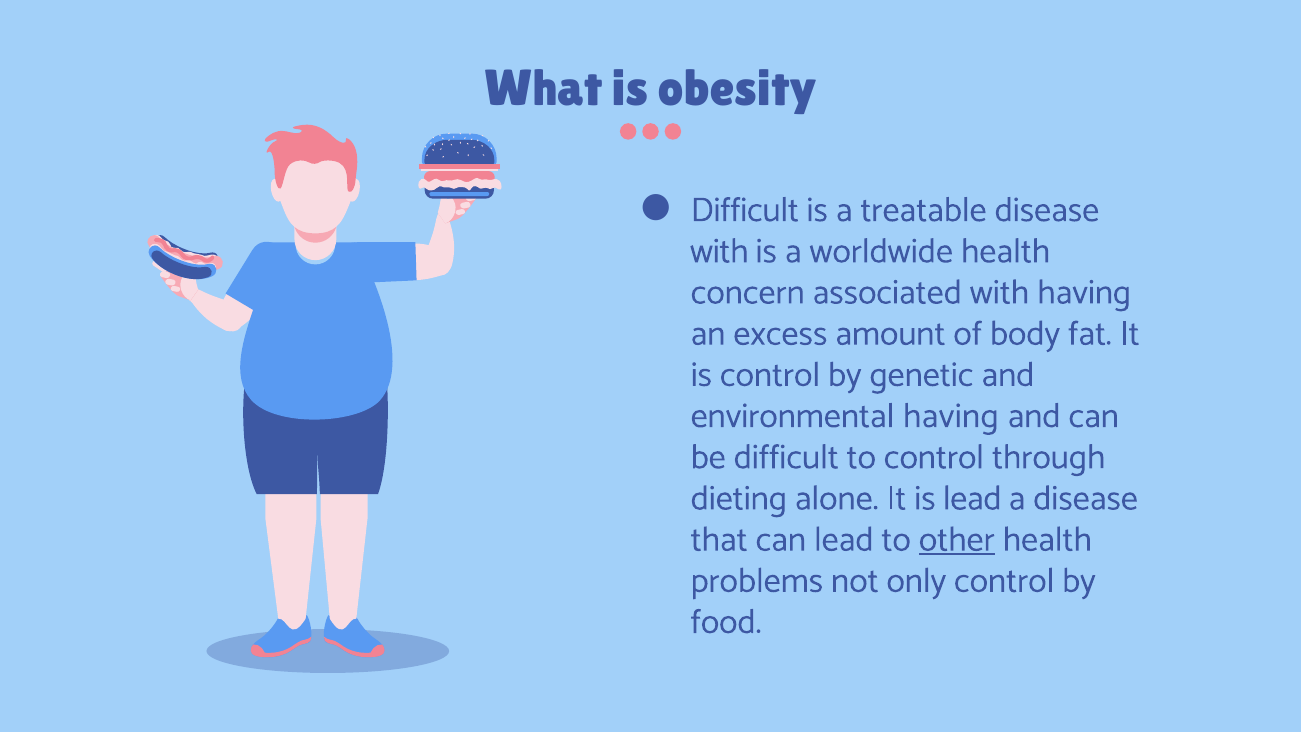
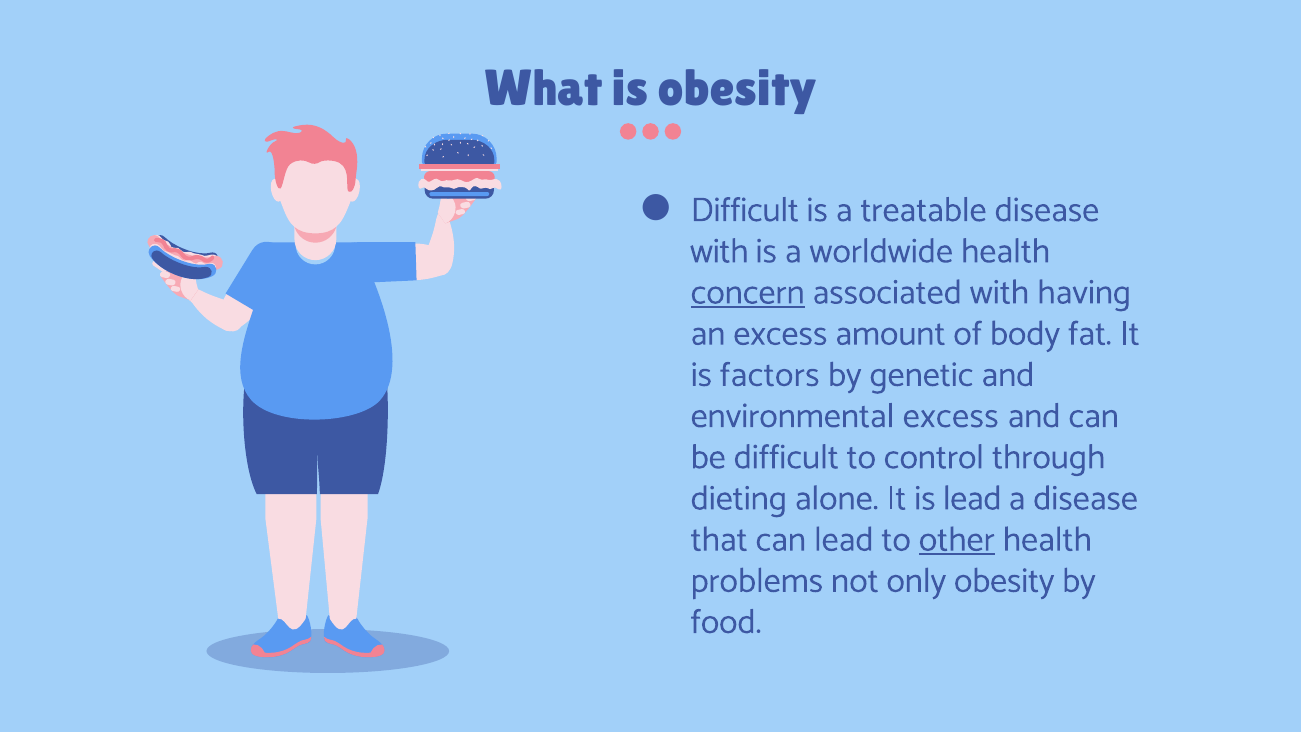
concern underline: none -> present (748, 292)
is control: control -> factors (770, 374)
environmental having: having -> excess (951, 416)
only control: control -> obesity (1004, 580)
